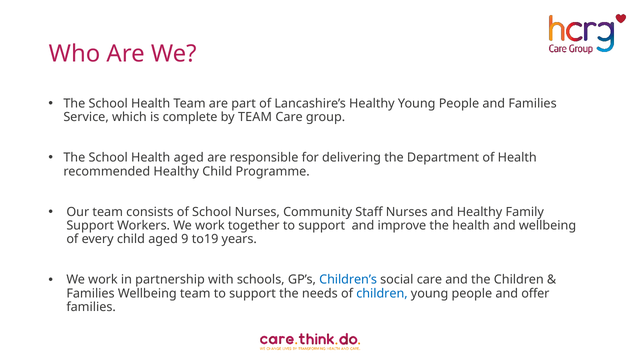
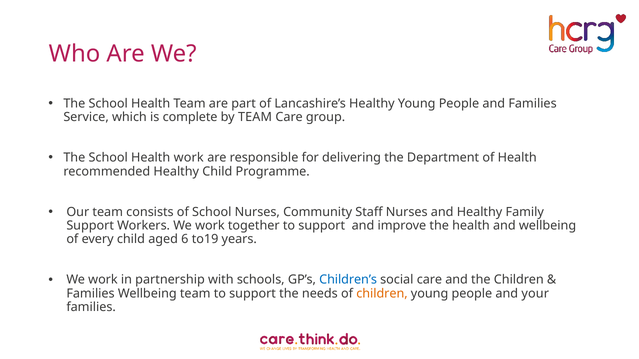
Health aged: aged -> work (189, 158)
9: 9 -> 6 (185, 239)
children colour: blue -> orange (382, 294)
offer: offer -> your (535, 294)
